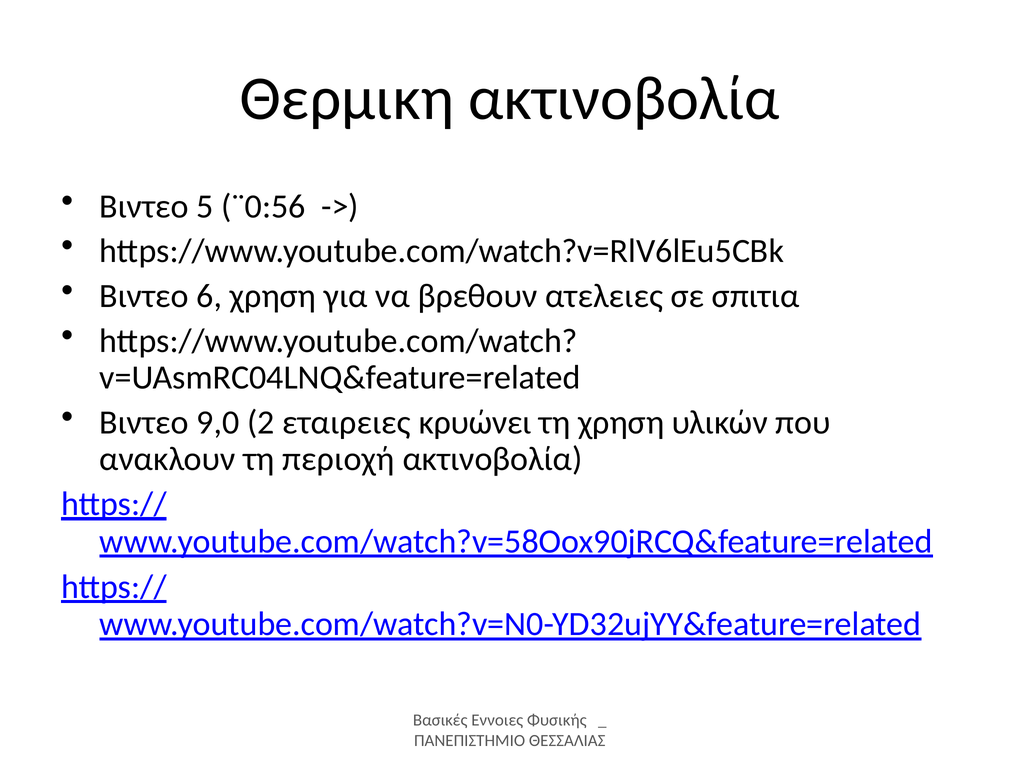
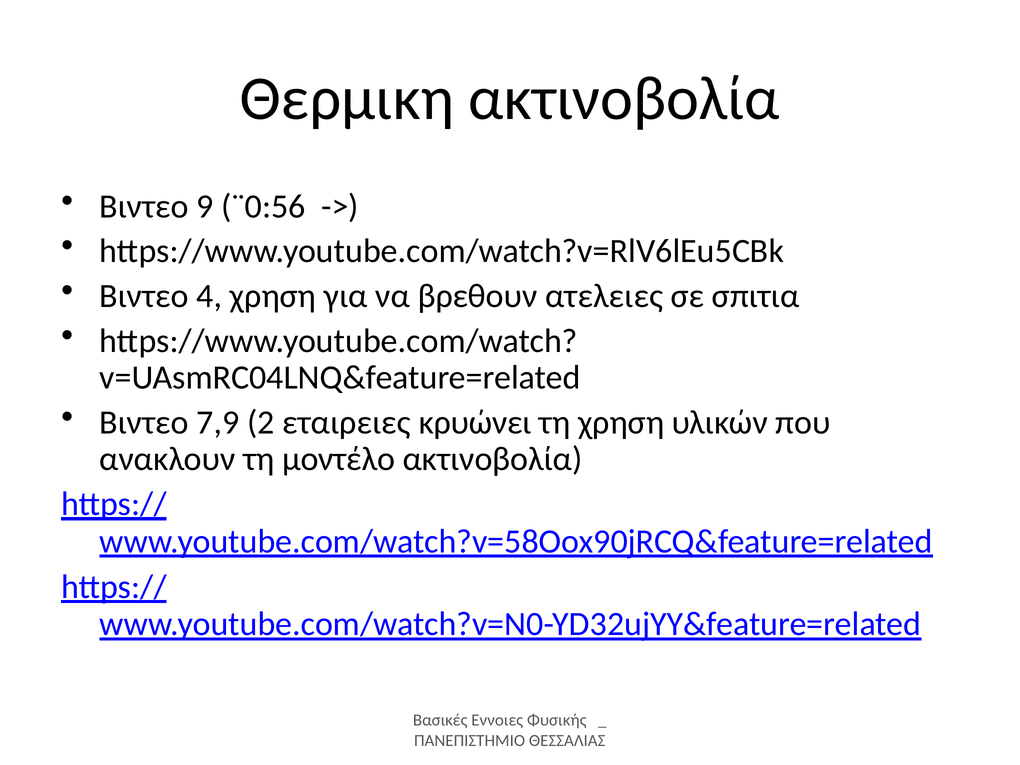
5: 5 -> 9 (205, 206)
6: 6 -> 4 (209, 296)
9,0: 9,0 -> 7,9 (218, 423)
περιοχή: περιοχή -> μοντέλο (339, 459)
